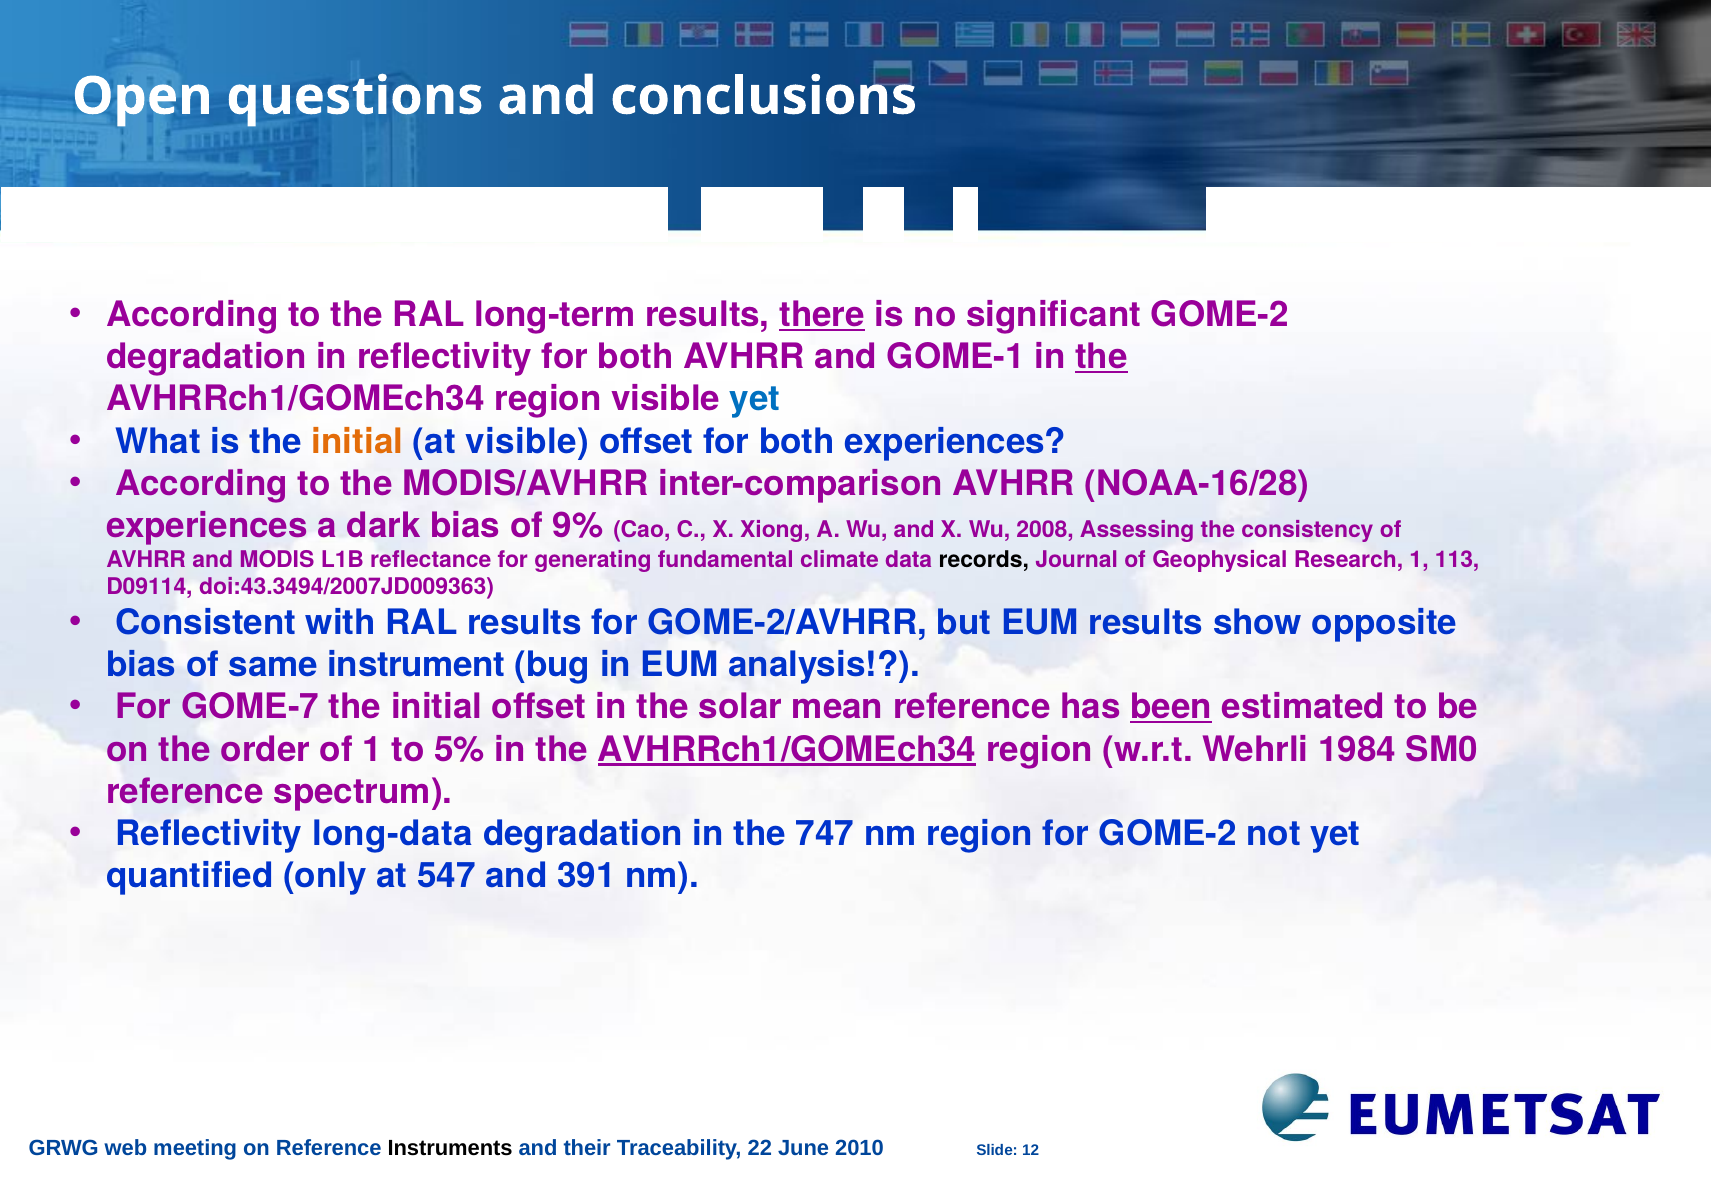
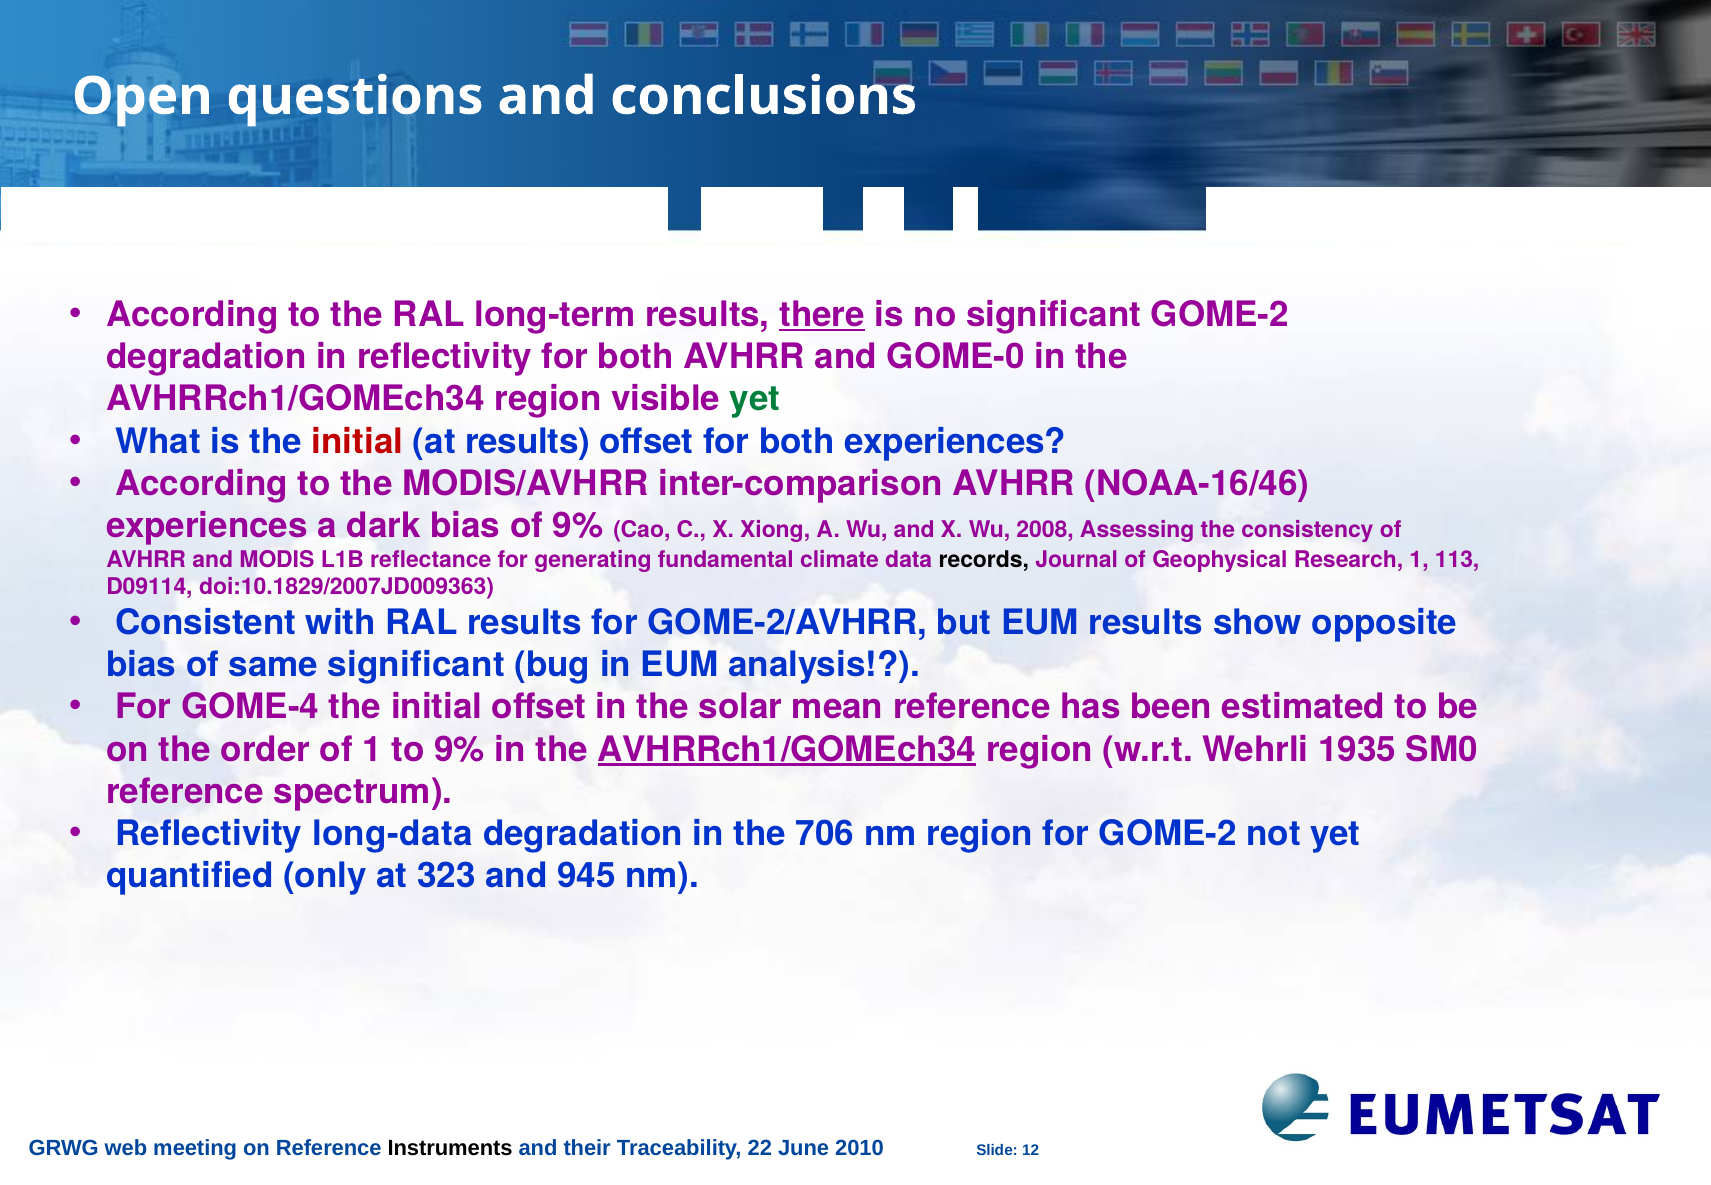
GOME-1: GOME-1 -> GOME-0 (956, 357)
the underline: present -> none (1102, 357)
yet colour: blue -> green (755, 399)
initial colour: orange -> red (358, 441)
at visible: visible -> results (528, 441)
NOAA-16/28: NOAA-16/28 -> NOAA-16/46 (1197, 483)
doi:43.3494/2007JD009363: doi:43.3494/2007JD009363 -> doi:10.1829/2007JD009363 (347, 587)
same instrument: instrument -> significant (416, 665)
GOME-7: GOME-7 -> GOME-4 (250, 707)
been underline: present -> none (1171, 707)
to 5%: 5% -> 9% (460, 749)
1984: 1984 -> 1935 (1357, 749)
747: 747 -> 706 (825, 833)
547: 547 -> 323 (447, 875)
391: 391 -> 945 (587, 875)
